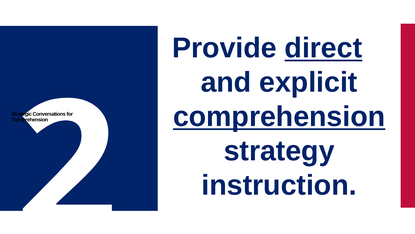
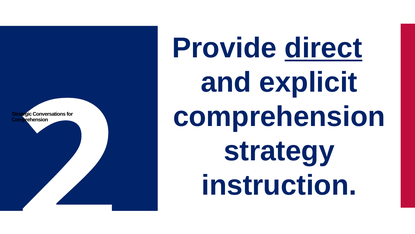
comprehension underline: present -> none (279, 117)
